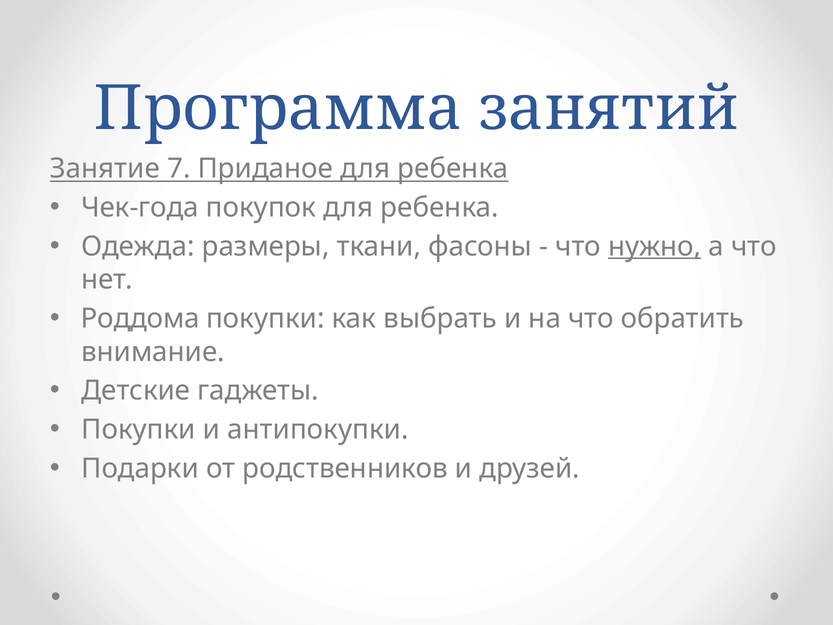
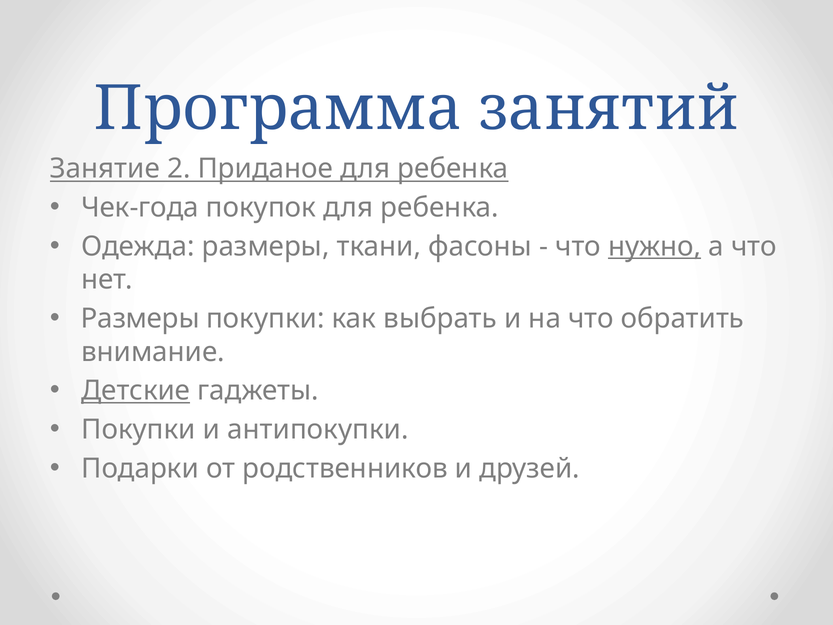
7: 7 -> 2 (179, 169)
Роддома: Роддома -> Размеры (140, 318)
Детские underline: none -> present (136, 391)
